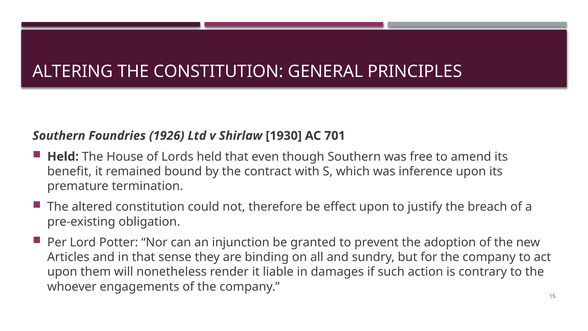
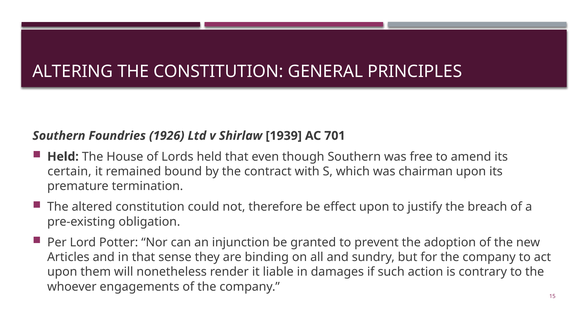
1930: 1930 -> 1939 (284, 136)
benefit: benefit -> certain (69, 171)
inference: inference -> chairman (426, 171)
